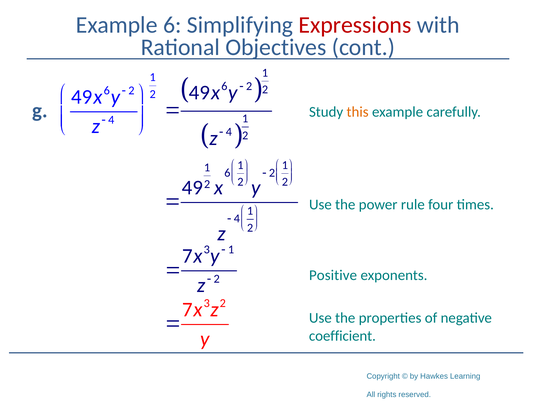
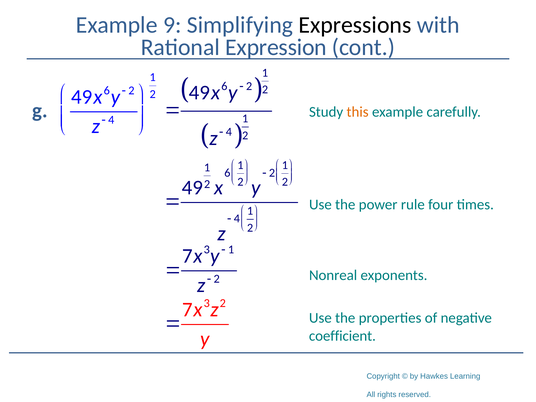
Example 6: 6 -> 9 (172, 25)
Expressions colour: red -> black (355, 25)
Objectives: Objectives -> Expression (276, 47)
Positive: Positive -> Nonreal (333, 275)
